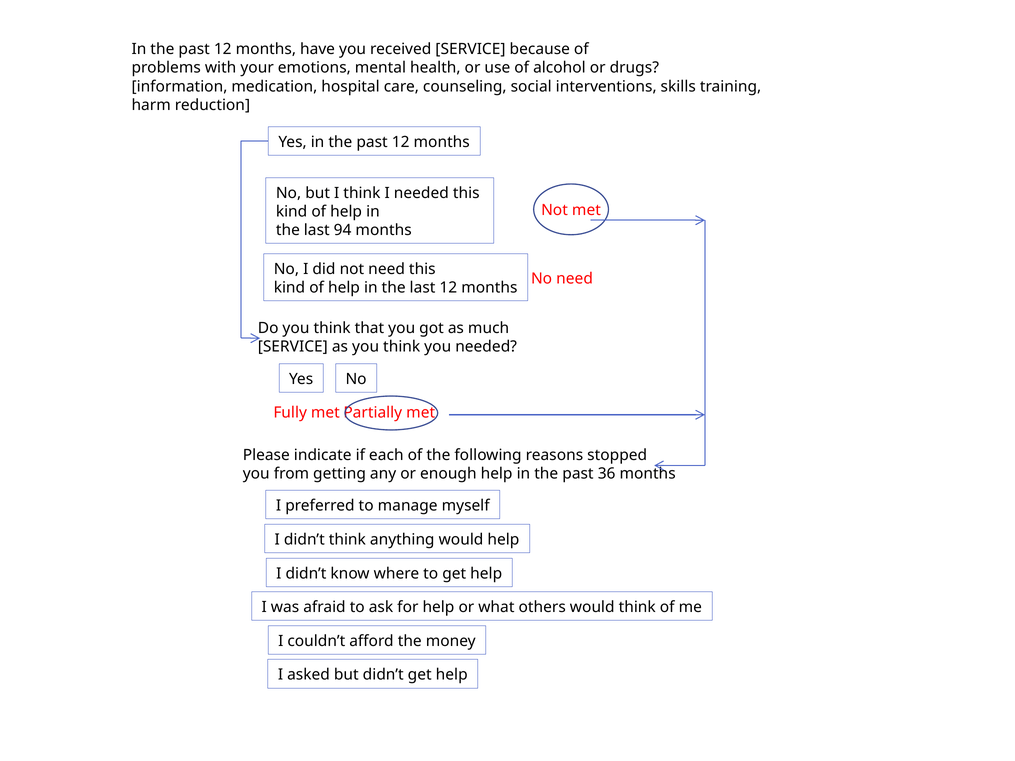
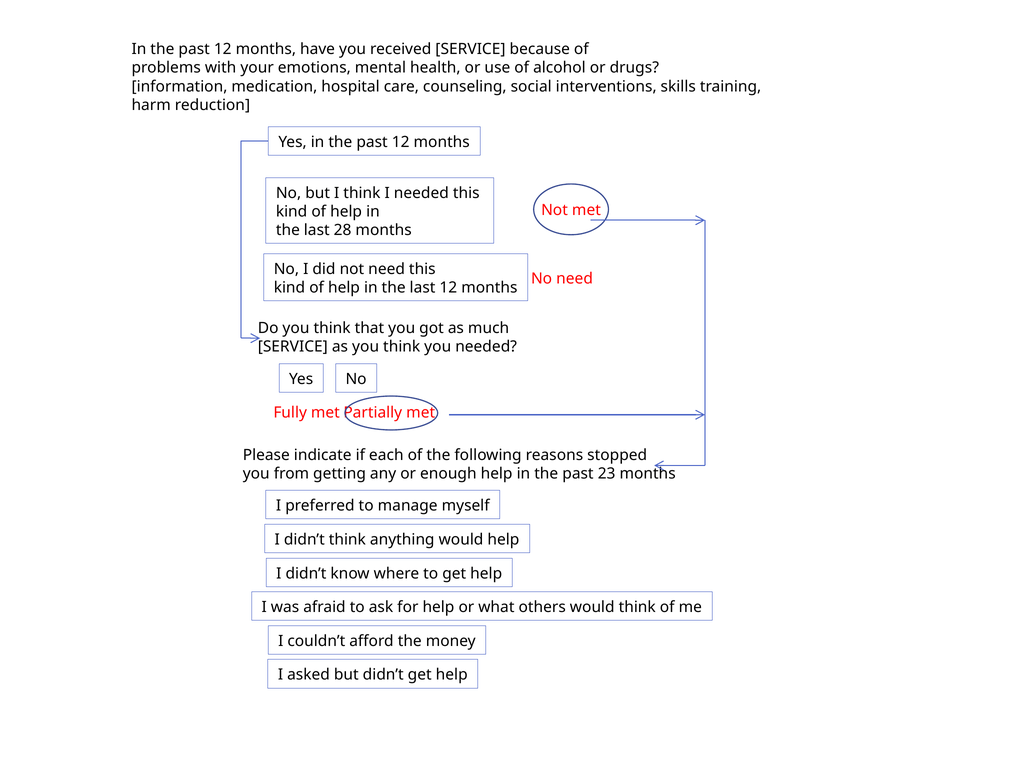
94: 94 -> 28 (343, 230)
36: 36 -> 23 (607, 474)
